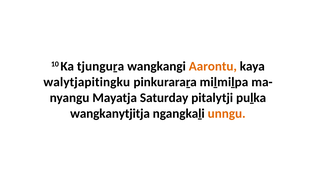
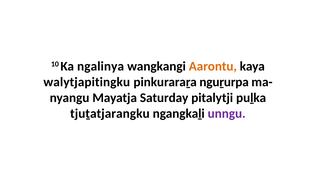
tjunguṟa: tjunguṟa -> ngalinya (101, 66)
miḻmiḻpa: miḻmiḻpa -> nguṟurpa (224, 82)
wangkanytjitja: wangkanytjitja -> tjuṯatjarangku (110, 113)
unngu colour: orange -> purple (227, 113)
